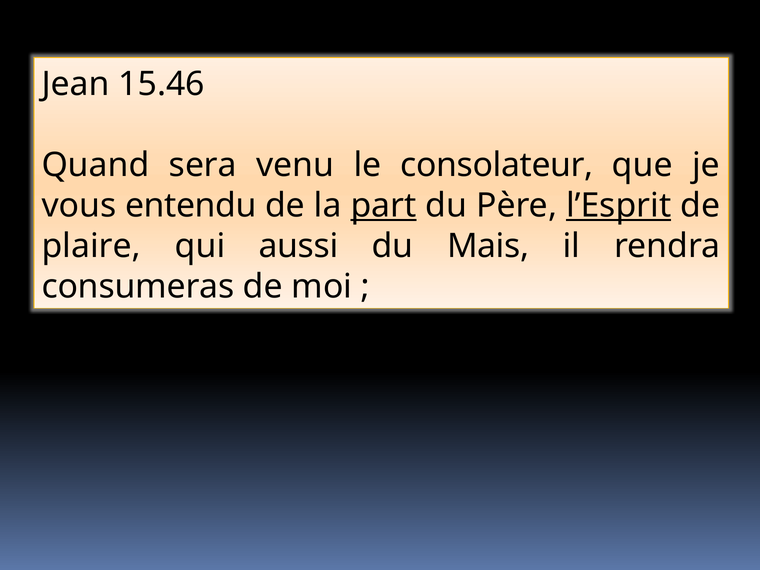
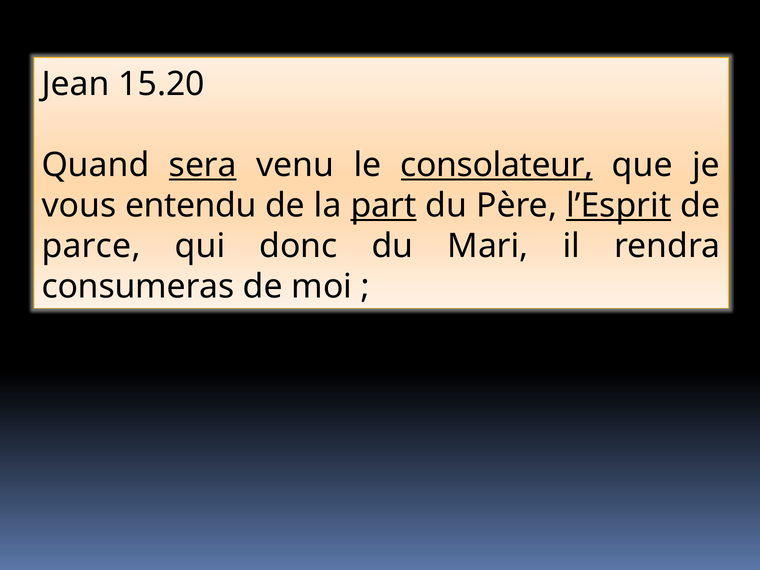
15.46: 15.46 -> 15.20 (162, 84)
sera underline: none -> present (203, 165)
consolateur underline: none -> present (497, 165)
plaire: plaire -> parce (91, 246)
aussi: aussi -> donc (298, 246)
Mais: Mais -> Mari (488, 246)
